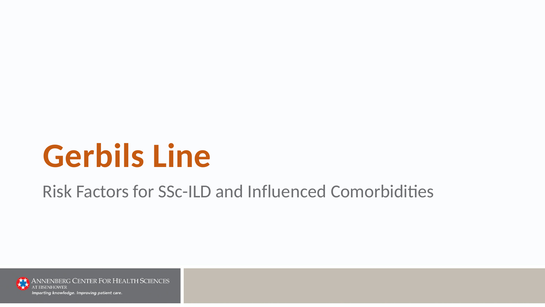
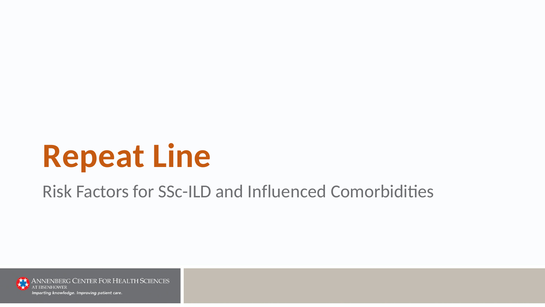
Gerbils: Gerbils -> Repeat (94, 156)
